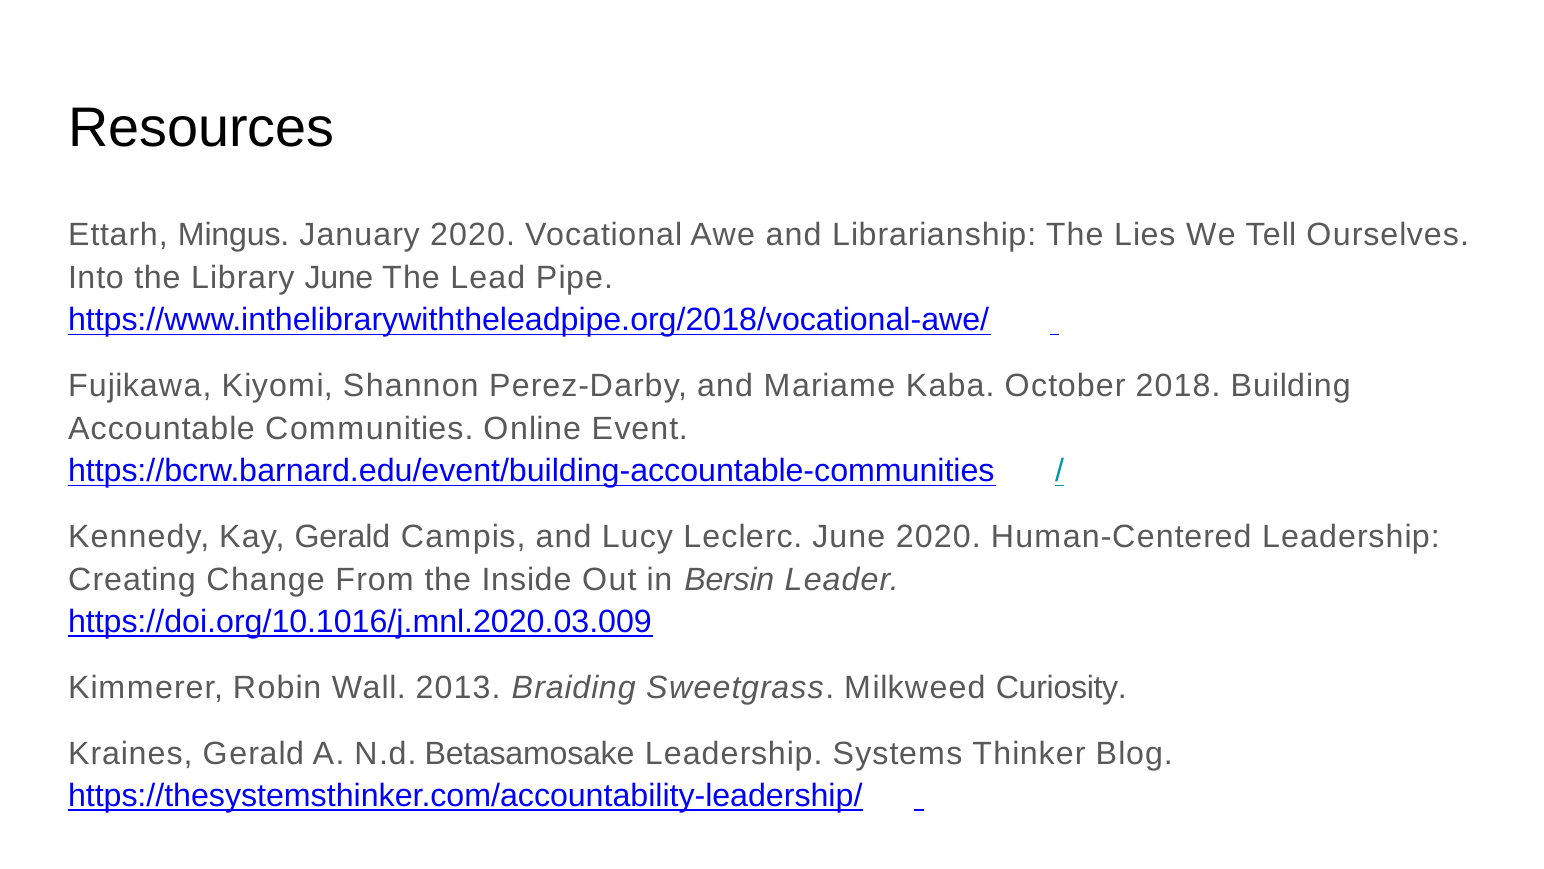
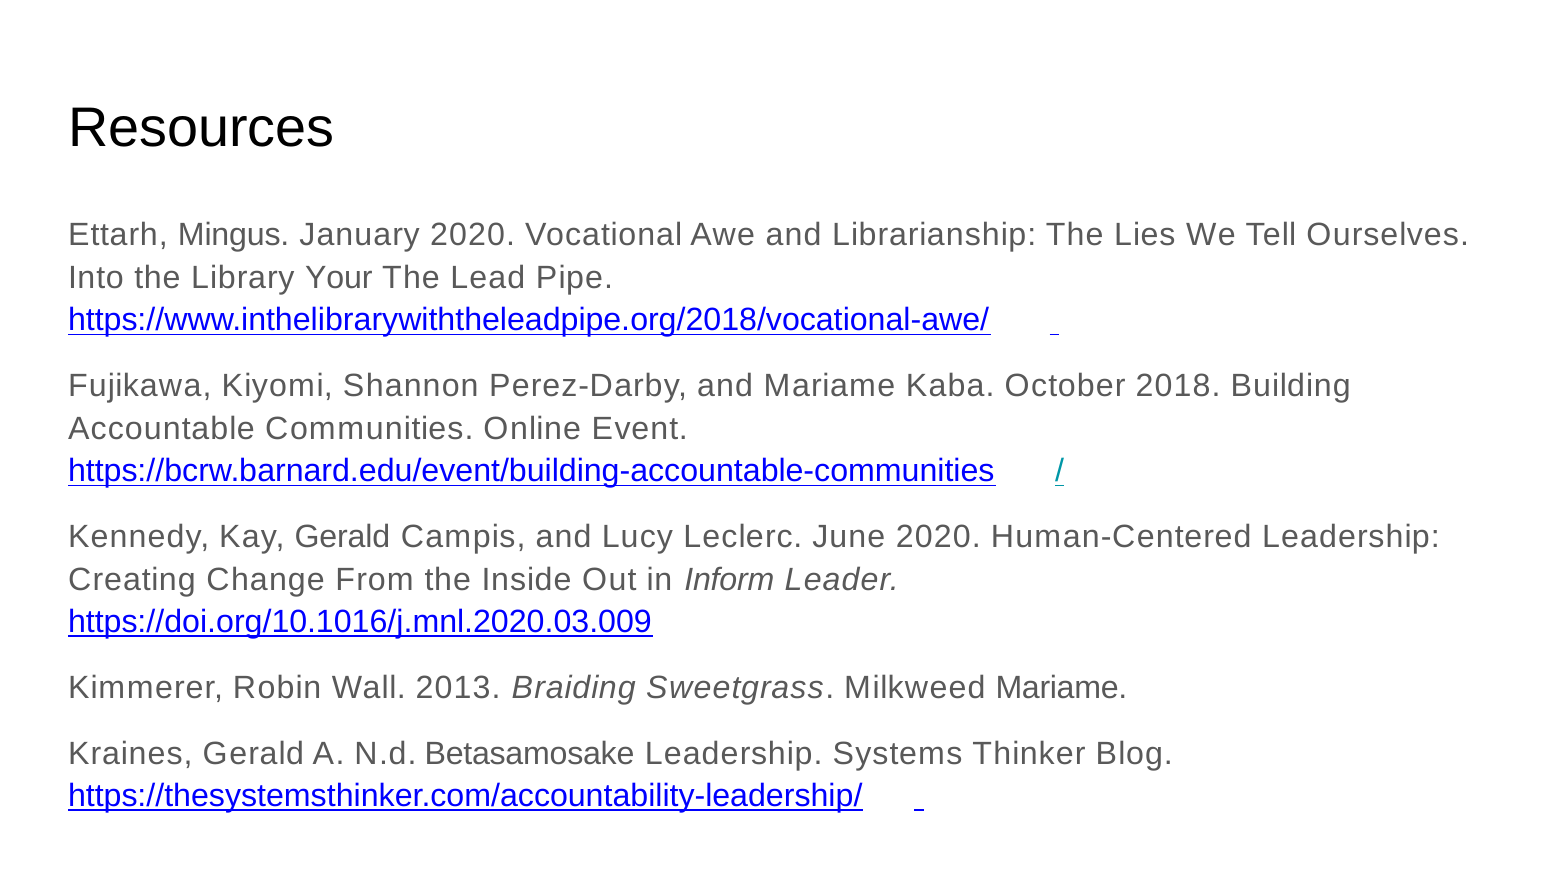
Library June: June -> Your (339, 278)
Bersin: Bersin -> Inform (729, 579)
Milkweed Curiosity: Curiosity -> Mariame (1061, 687)
